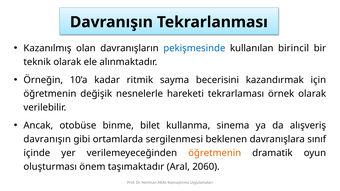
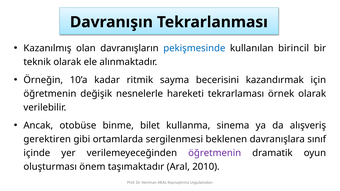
davranışın: davranışın -> gerektiren (47, 139)
öğretmenin colour: orange -> purple (215, 153)
2060: 2060 -> 2010 (206, 167)
